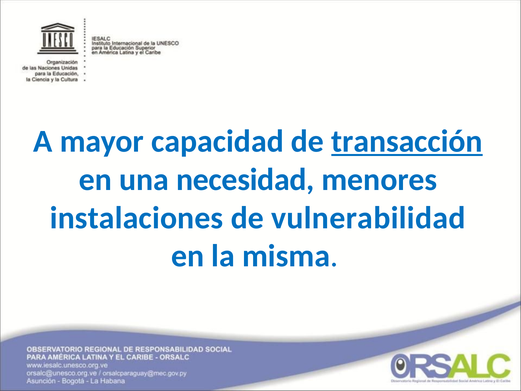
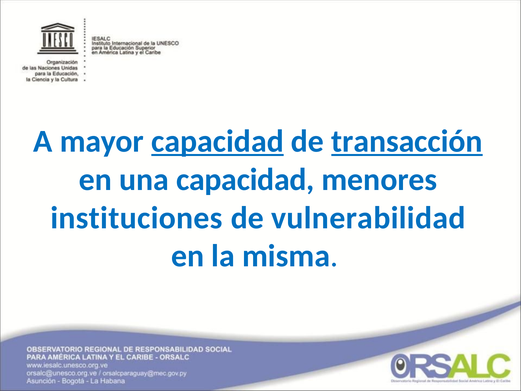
capacidad underline: none -> present (217, 141)
una necesidad: necesidad -> capacidad (245, 179)
instalaciones: instalaciones -> instituciones (136, 218)
